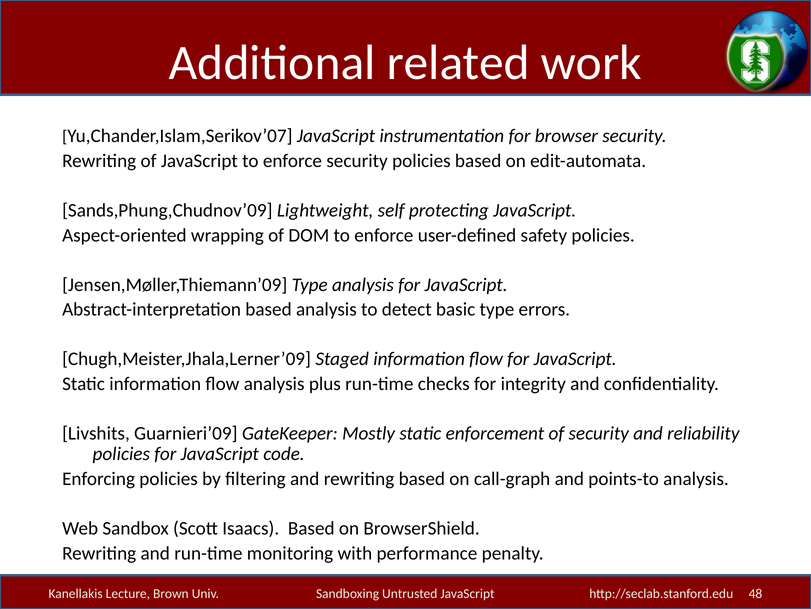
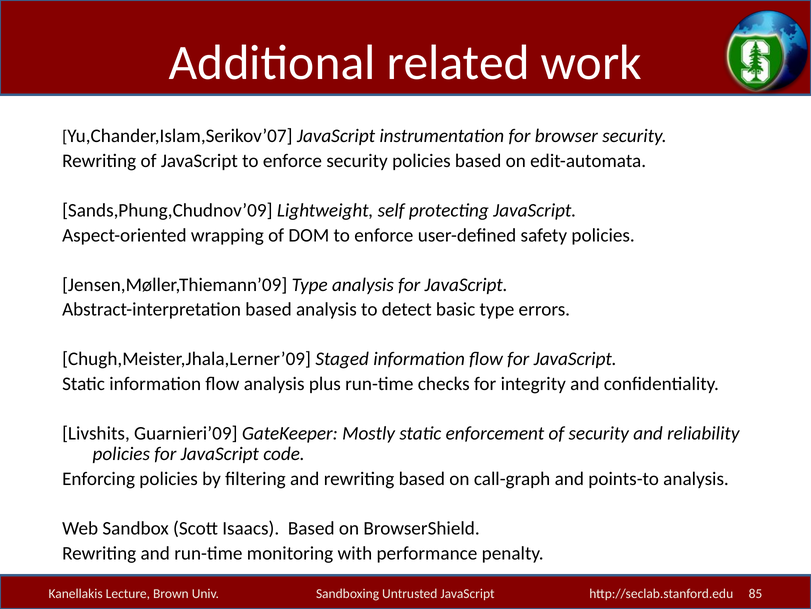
48: 48 -> 85 (755, 593)
